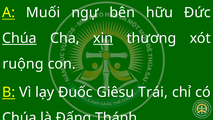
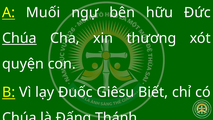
xin underline: present -> none (103, 38)
ruộng: ruộng -> quyện (23, 64)
Trái: Trái -> Biết (153, 92)
